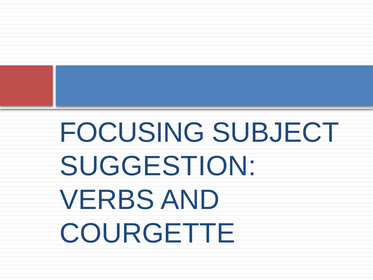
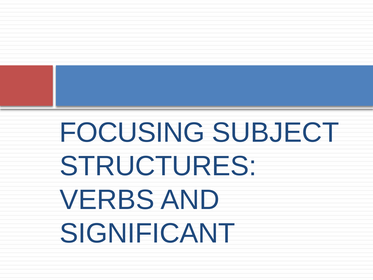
SUGGESTION: SUGGESTION -> STRUCTURES (158, 166)
COURGETTE: COURGETTE -> SIGNIFICANT (147, 233)
